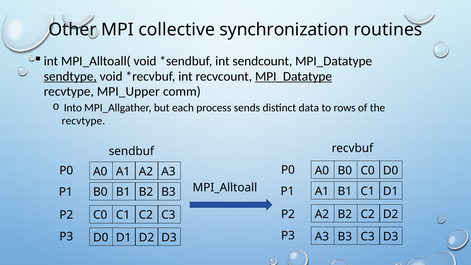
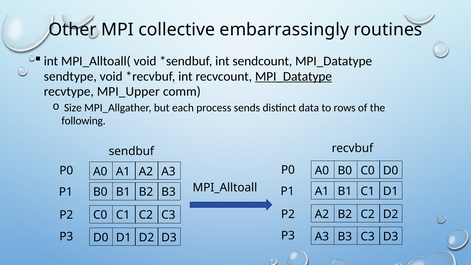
synchronization: synchronization -> embarrassingly (284, 30)
sendtype underline: present -> none (70, 76)
Into: Into -> Size (73, 108)
recvtype: recvtype -> following (84, 121)
